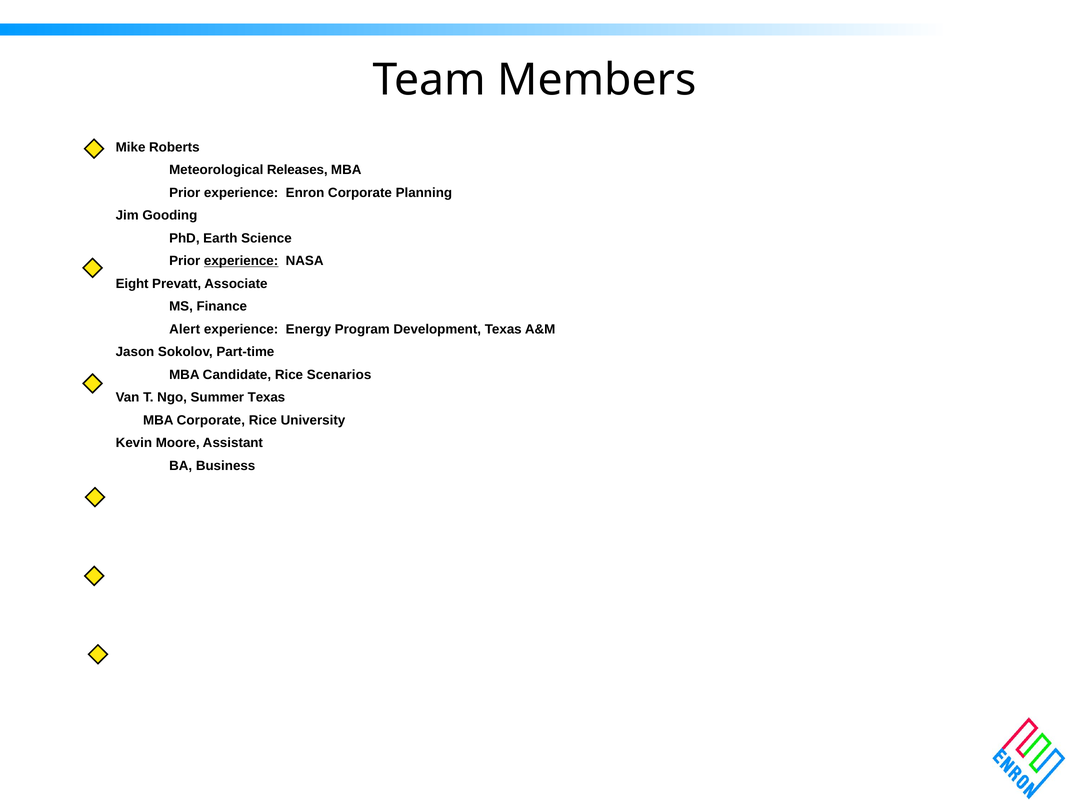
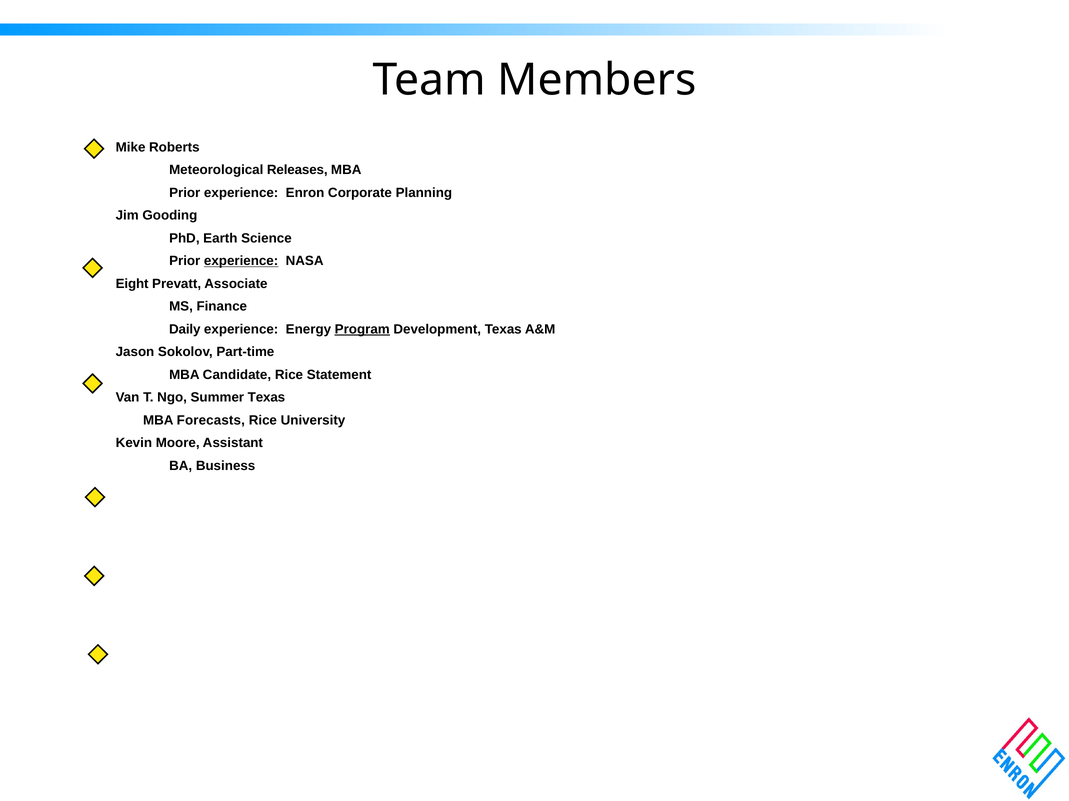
Alert: Alert -> Daily (185, 329)
Program underline: none -> present (362, 329)
Scenarios: Scenarios -> Statement (339, 375)
MBA Corporate: Corporate -> Forecasts (211, 421)
